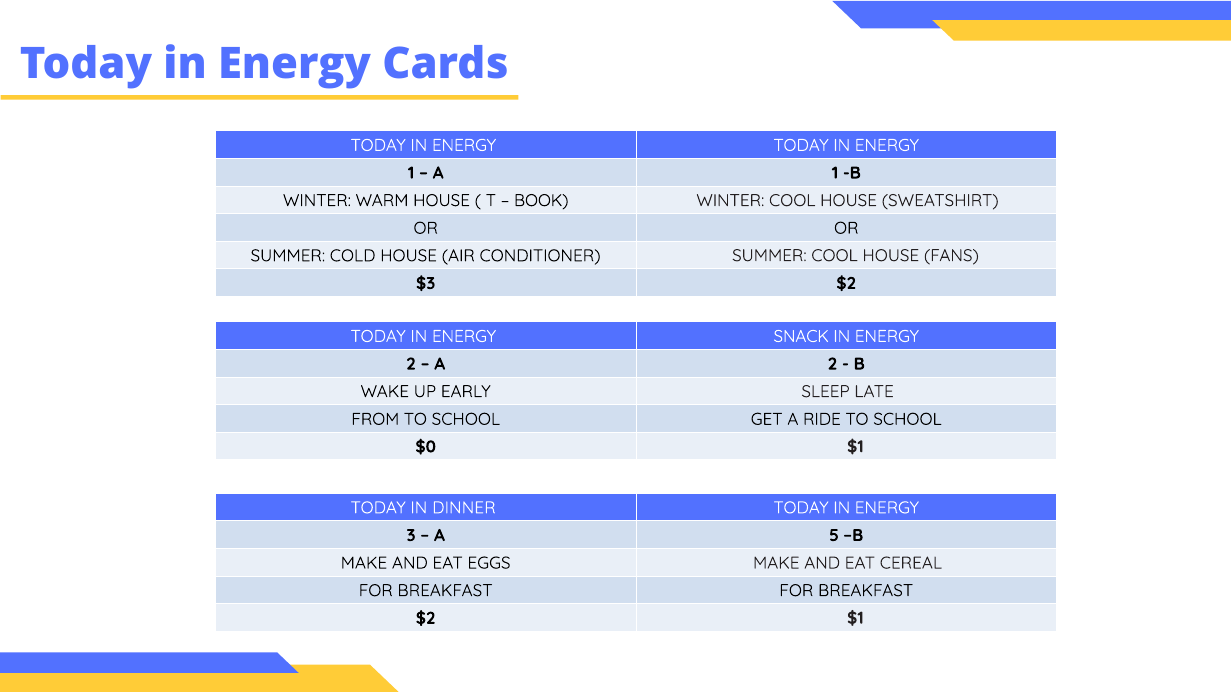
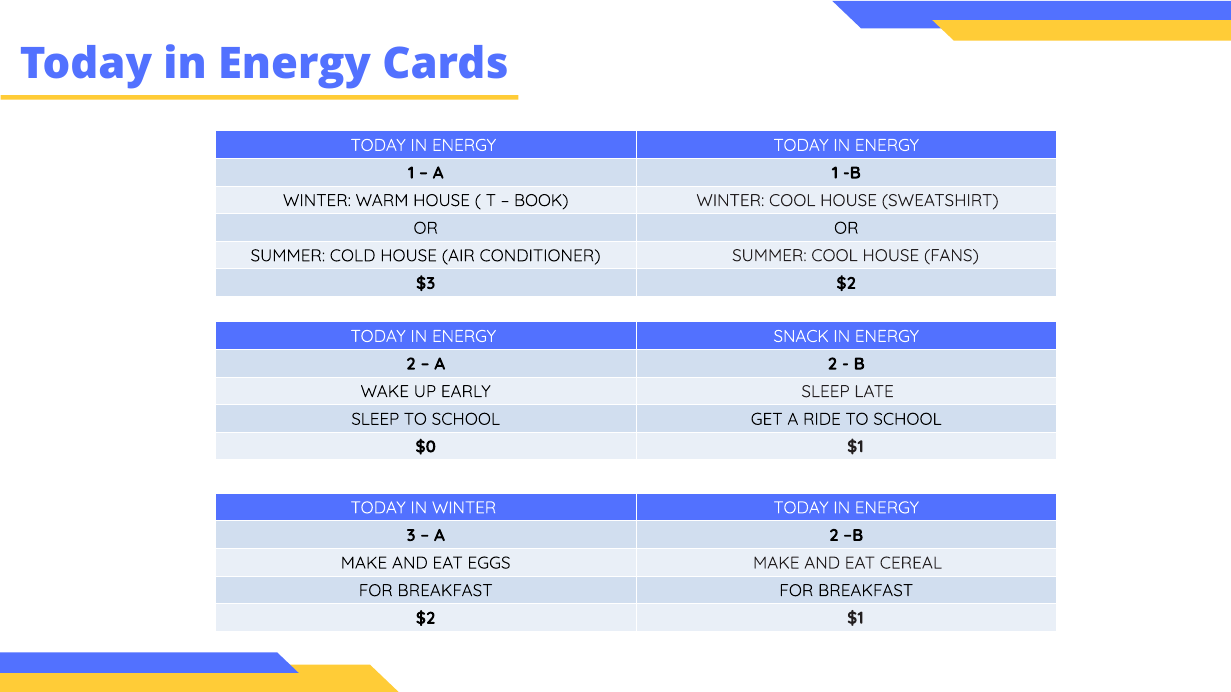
FROM: FROM -> SLEEP (375, 419)
IN DINNER: DINNER -> WINTER (464, 508)
5: 5 -> 2 (834, 536)
